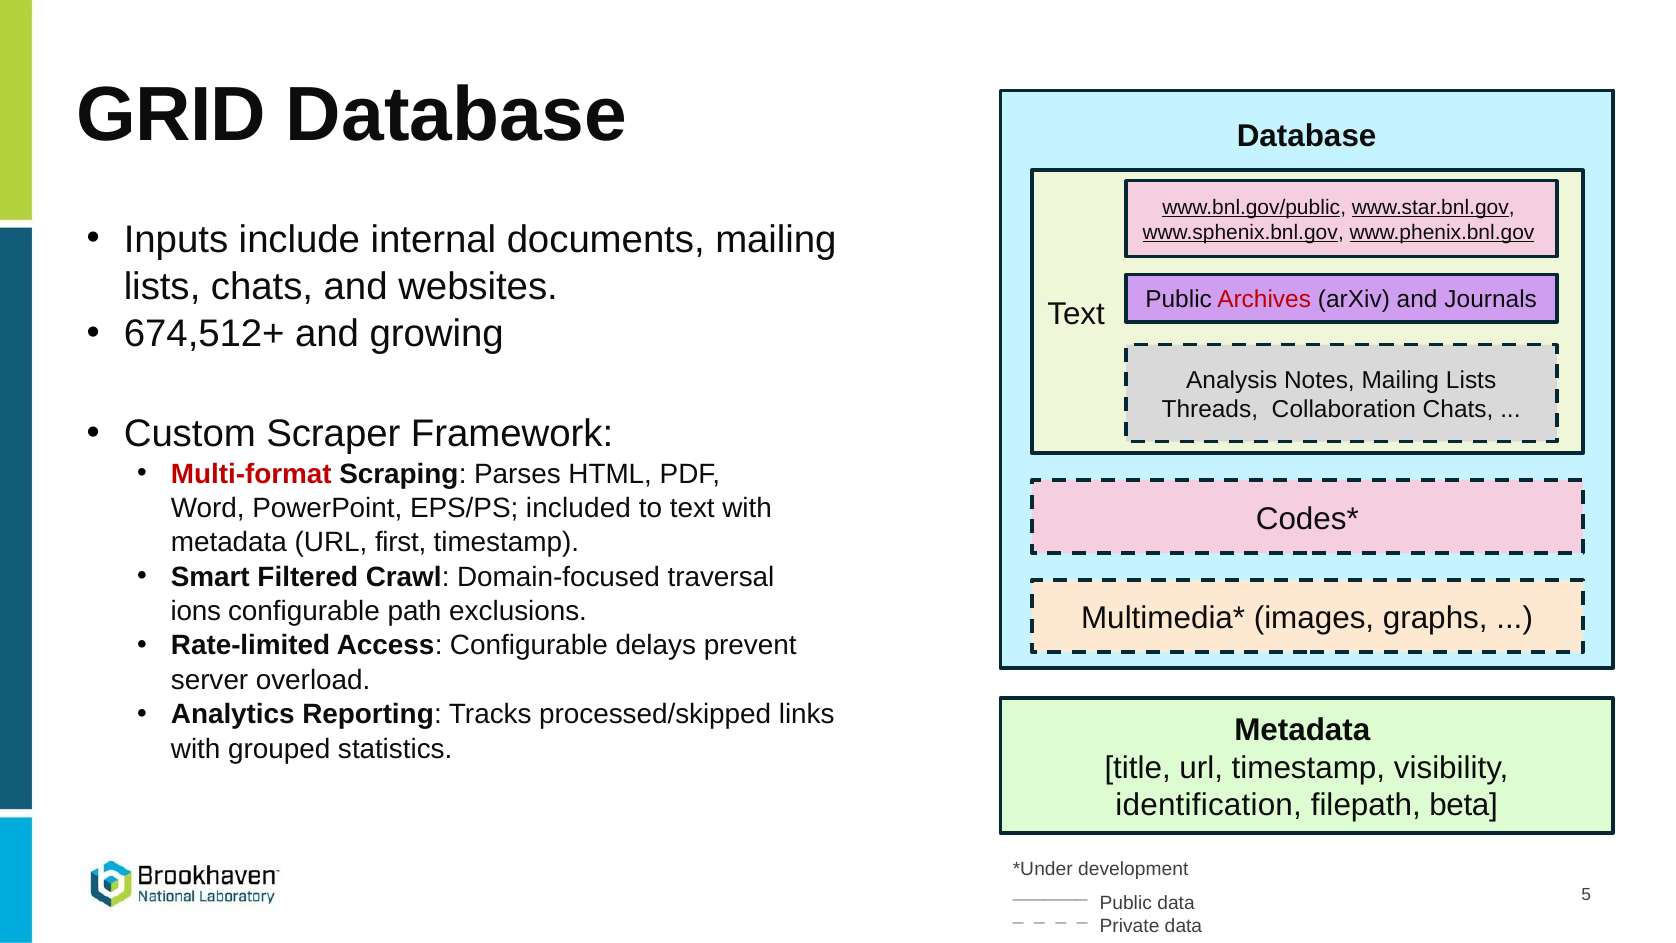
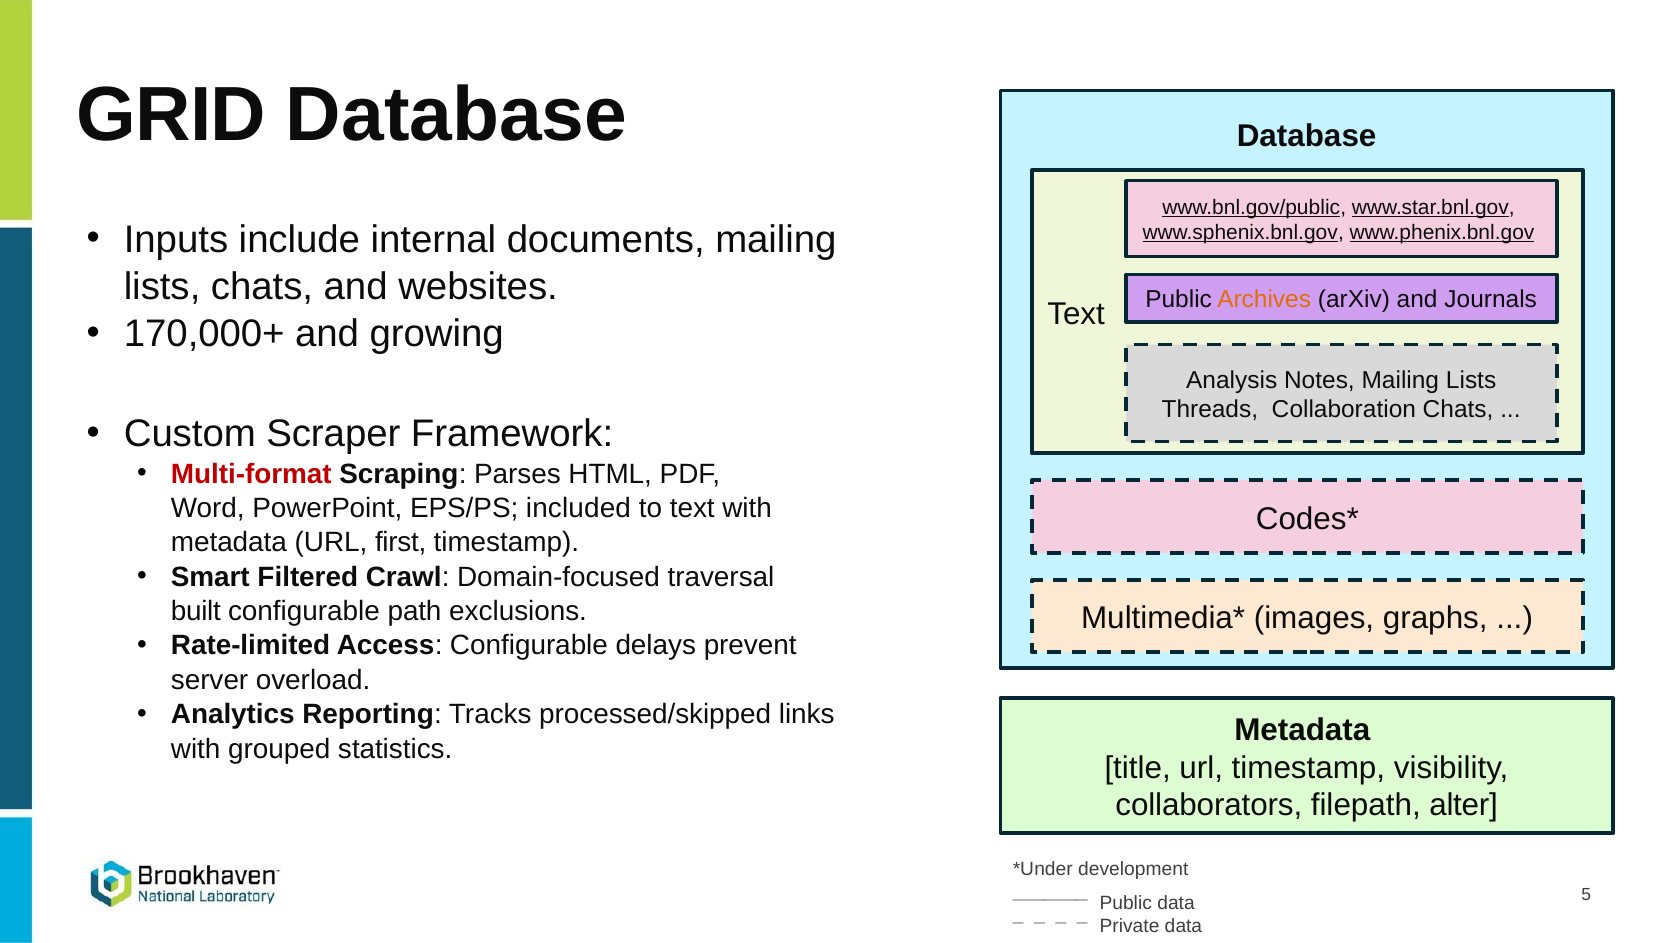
Archives colour: red -> orange (1264, 300)
674,512+: 674,512+ -> 170,000+ (204, 334)
ions: ions -> built (196, 611)
identification: identification -> collaborators (1209, 805)
beta: beta -> alter (1464, 805)
